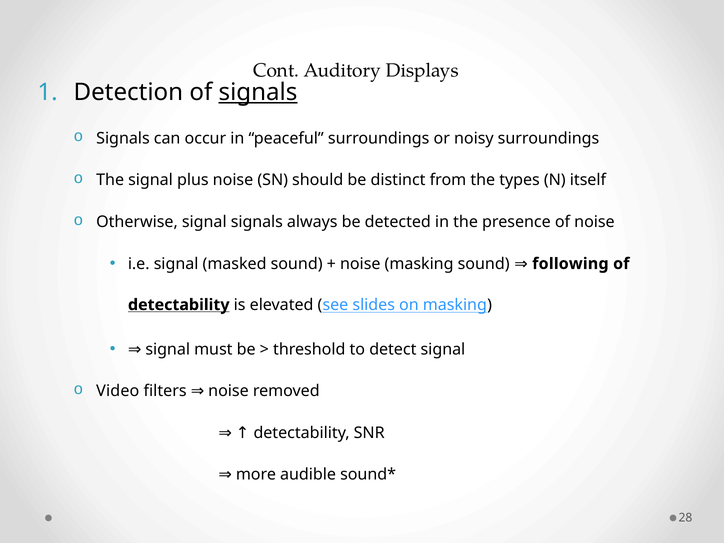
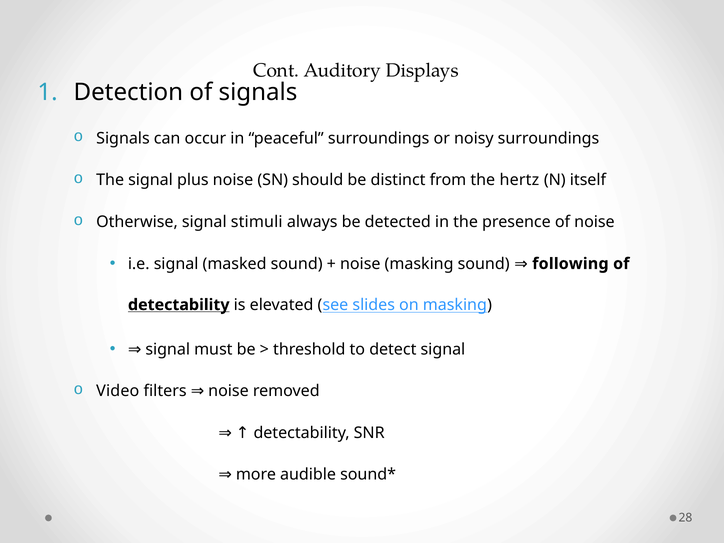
signals underline: present -> none (258, 92)
types: types -> hertz (519, 180)
signal signals: signals -> stimuli (257, 222)
